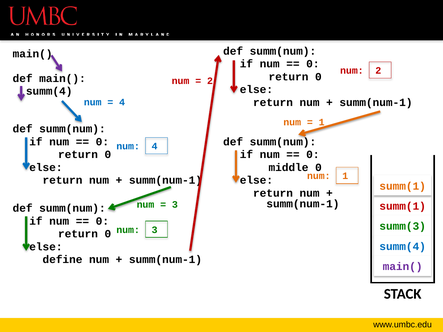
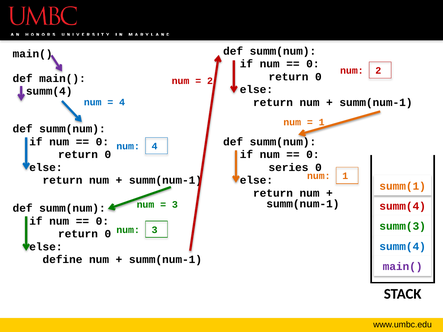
middle: middle -> series (289, 168)
summ(1: summ(1 -> summ(4 (403, 206)
